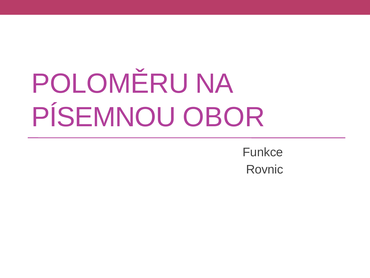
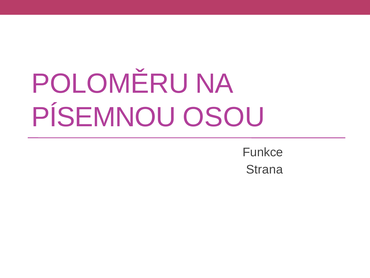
OBOR: OBOR -> OSOU (224, 117)
Rovnic: Rovnic -> Strana (264, 169)
